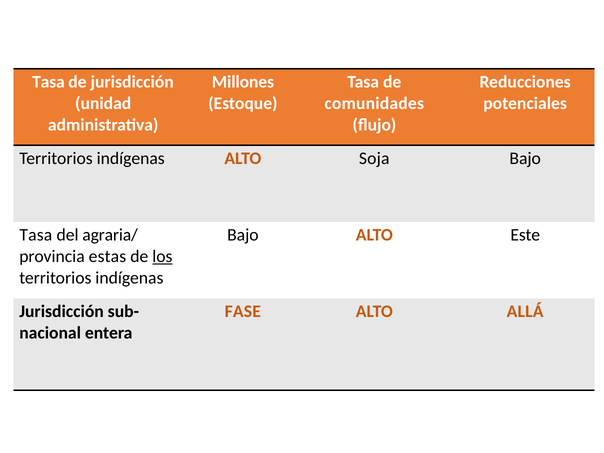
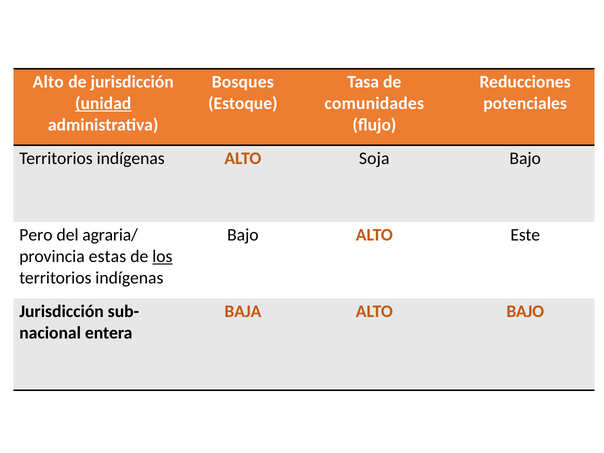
Tasa: Tasa -> Alto (48, 82)
Millones: Millones -> Bosques (243, 82)
unidad underline: none -> present (103, 104)
Tasa: Tasa -> Pero (36, 235)
FASE: FASE -> BAJA (243, 312)
ALTO ALLÁ: ALLÁ -> BAJO (525, 312)
